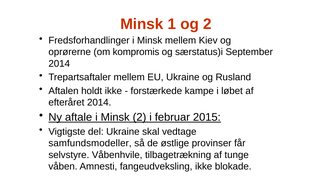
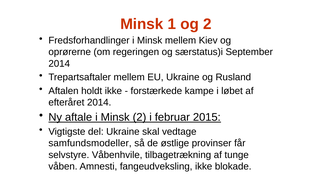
kompromis: kompromis -> regeringen (136, 52)
